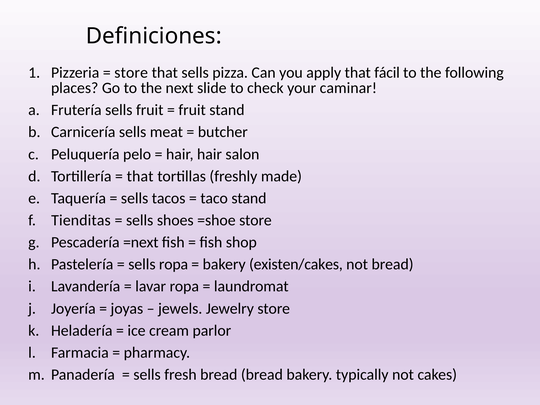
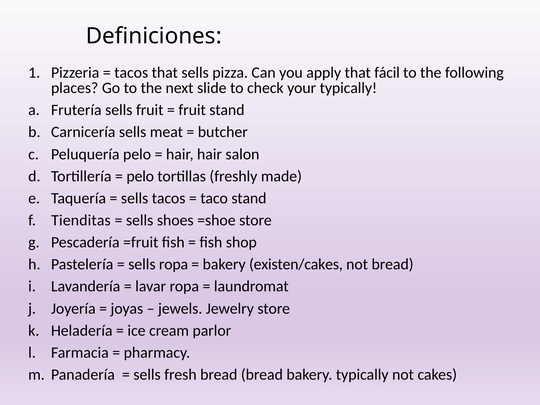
store: store -> tacos (131, 73)
your caminar: caminar -> typically (348, 88)
that: that -> pelo (140, 176)
=next: =next -> =fruit (141, 242)
